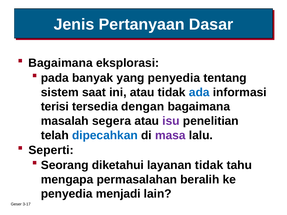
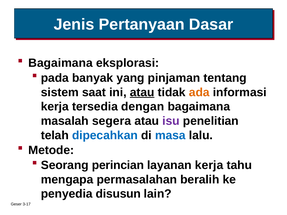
yang penyedia: penyedia -> pinjaman (174, 78)
atau underline: none -> present (142, 92)
ada colour: blue -> orange (199, 92)
terisi: terisi -> kerja (55, 107)
masa colour: purple -> blue (170, 135)
Seperti: Seperti -> Metode (51, 150)
diketahui: diketahui -> perincian (118, 165)
layanan tidak: tidak -> kerja (209, 165)
menjadi: menjadi -> disusun (118, 194)
